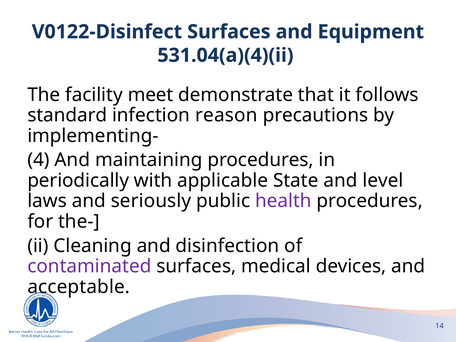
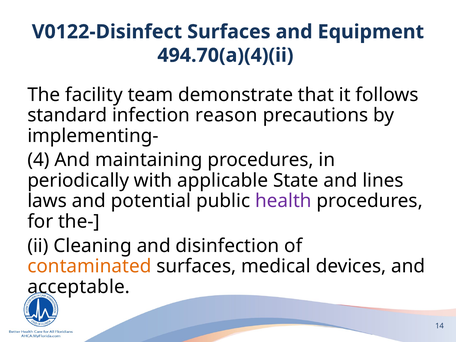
531.04(a)(4)(ii: 531.04(a)(4)(ii -> 494.70(a)(4)(ii (225, 55)
meet: meet -> team (151, 95)
level: level -> lines (383, 181)
seriously: seriously -> potential (151, 201)
contaminated colour: purple -> orange (89, 266)
